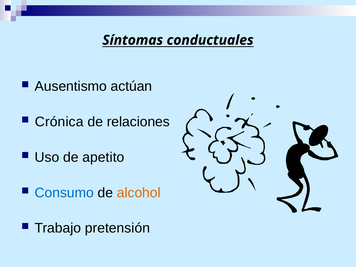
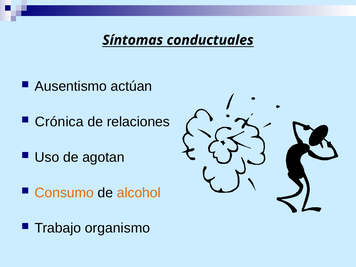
apetito: apetito -> agotan (103, 157)
Consumo colour: blue -> orange (64, 193)
pretensión: pretensión -> organismo (117, 228)
